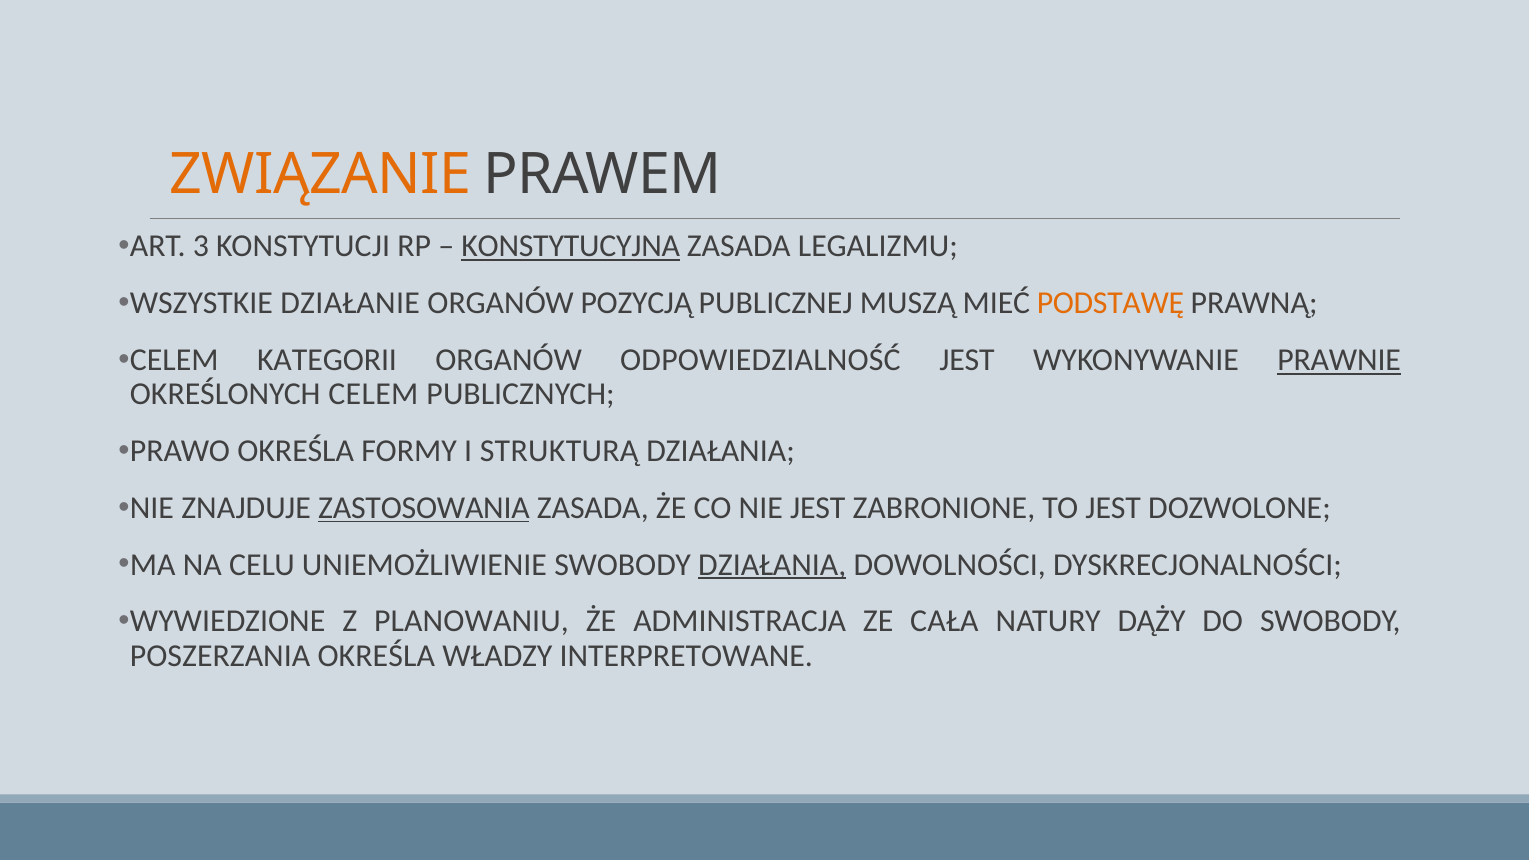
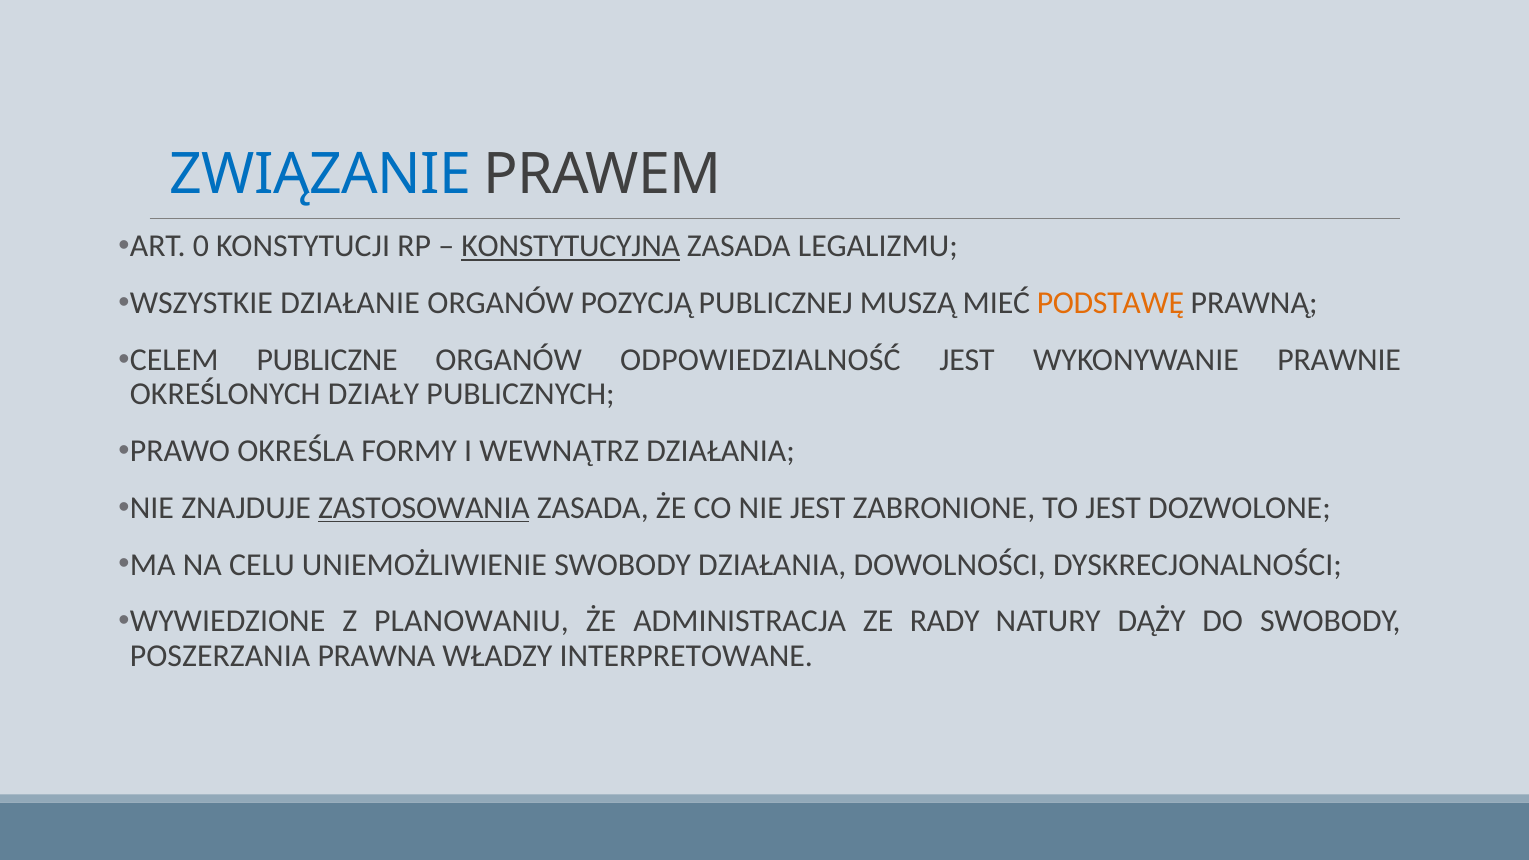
ZWIĄZANIE colour: orange -> blue (321, 174)
3: 3 -> 0 (201, 246)
KATEGORII: KATEGORII -> PUBLICZNE (327, 360)
PRAWNIE underline: present -> none (1339, 360)
OKREŚLONYCH CELEM: CELEM -> DZIAŁY (373, 394)
STRUKTURĄ: STRUKTURĄ -> WEWNĄTRZ (559, 451)
DZIAŁANIA underline: present -> none (772, 565)
CAŁA: CAŁA -> RADY (945, 621)
POSZERZANIA OKREŚLA: OKREŚLA -> PRAWNA (376, 656)
